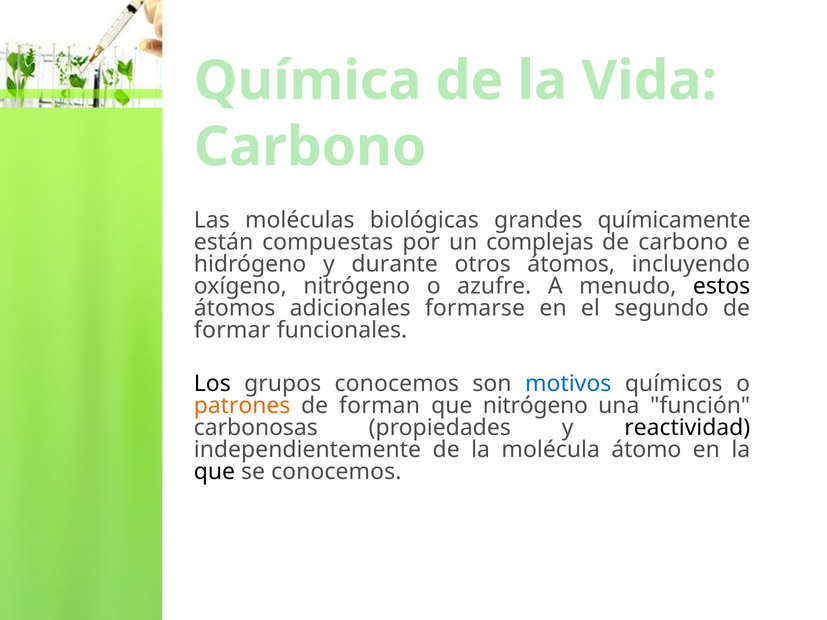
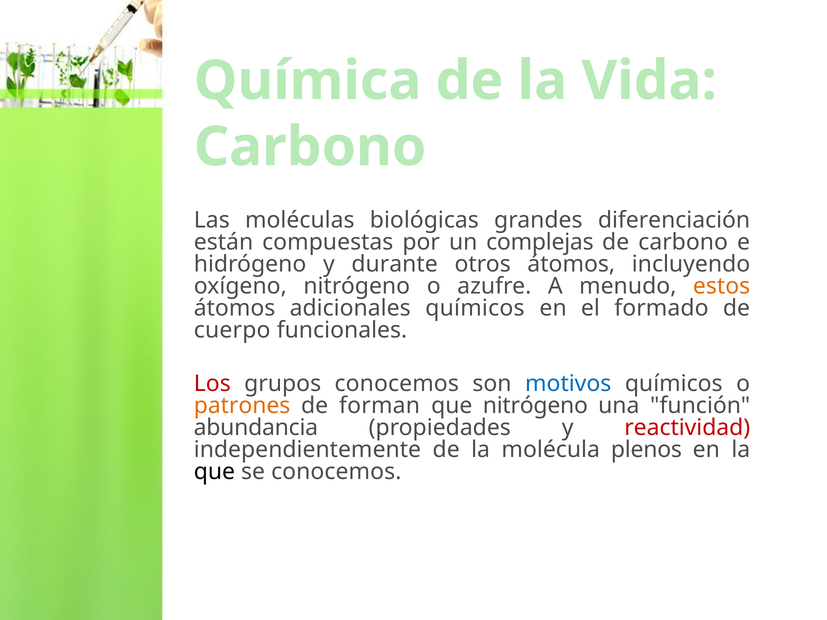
químicamente: químicamente -> diferenciación (674, 220)
estos colour: black -> orange (722, 286)
adicionales formarse: formarse -> químicos (475, 308)
segundo: segundo -> formado (661, 308)
formar: formar -> cuerpo (232, 331)
Los colour: black -> red (212, 384)
carbonosas: carbonosas -> abundancia (256, 428)
reactividad colour: black -> red (687, 428)
átomo: átomo -> plenos (646, 450)
